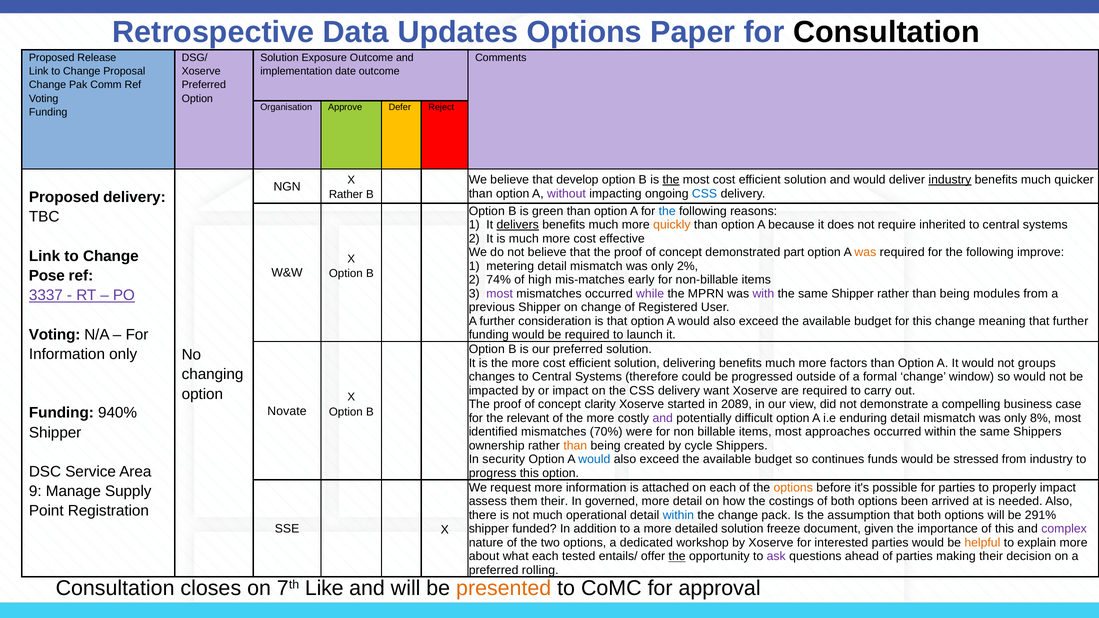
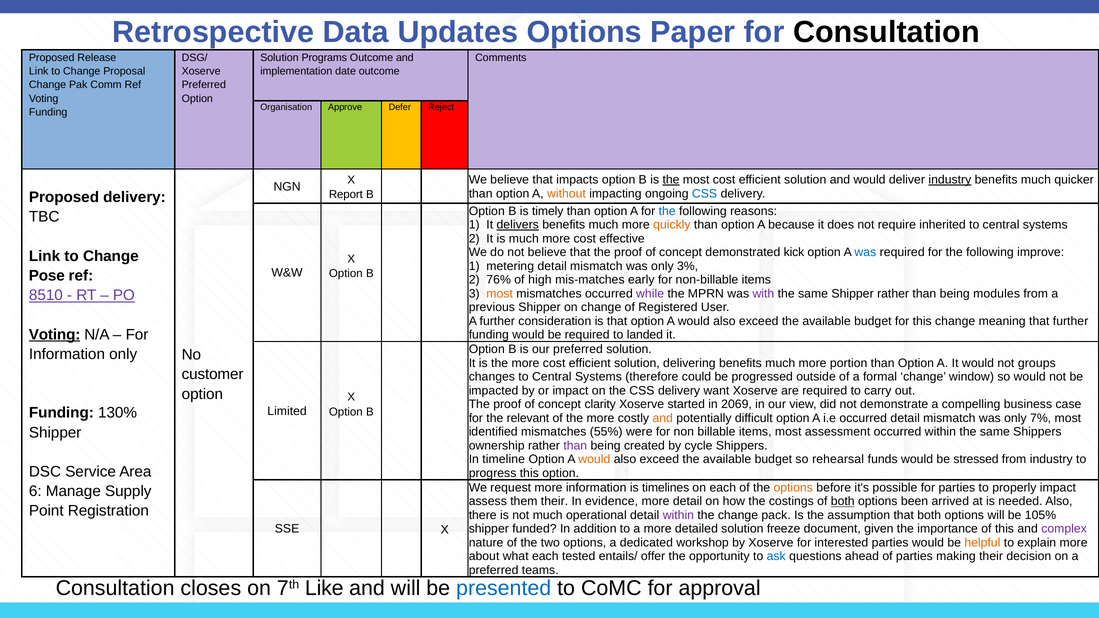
Exposure: Exposure -> Programs (324, 58)
develop: develop -> impacts (577, 180)
without colour: purple -> orange (566, 194)
Rather: Rather -> Report (346, 195)
green: green -> timely (548, 211)
part: part -> kick (794, 252)
was colour: orange -> blue (865, 252)
2%: 2% -> 3% (688, 266)
74%: 74% -> 76% (499, 280)
most colour: purple -> orange (500, 294)
3337: 3337 -> 8510 (46, 295)
Voting underline: none -> present (55, 335)
launch: launch -> landed (645, 335)
factors: factors -> portion (849, 363)
changing: changing -> customer (213, 375)
2089: 2089 -> 2069 (737, 404)
Novate: Novate -> Limited (287, 411)
940%: 940% -> 130% (118, 413)
and colour: purple -> orange (663, 418)
i.e enduring: enduring -> occurred (863, 418)
8%: 8% -> 7% (1041, 418)
70%: 70% -> 55% (606, 432)
approaches: approaches -> assessment (838, 432)
than colour: orange -> purple (575, 446)
security: security -> timeline (504, 460)
would colour: blue -> orange (594, 460)
continues: continues -> rehearsal (838, 460)
attached: attached -> timelines (666, 488)
9: 9 -> 6 (35, 491)
governed: governed -> evidence (612, 502)
both underline: none -> present (843, 502)
within colour: blue -> purple (678, 515)
291%: 291% -> 105% (1040, 515)
the underline: present -> none (677, 557)
ask colour: purple -> blue (776, 557)
rolling: rolling -> teams (540, 570)
presented colour: orange -> blue (504, 588)
